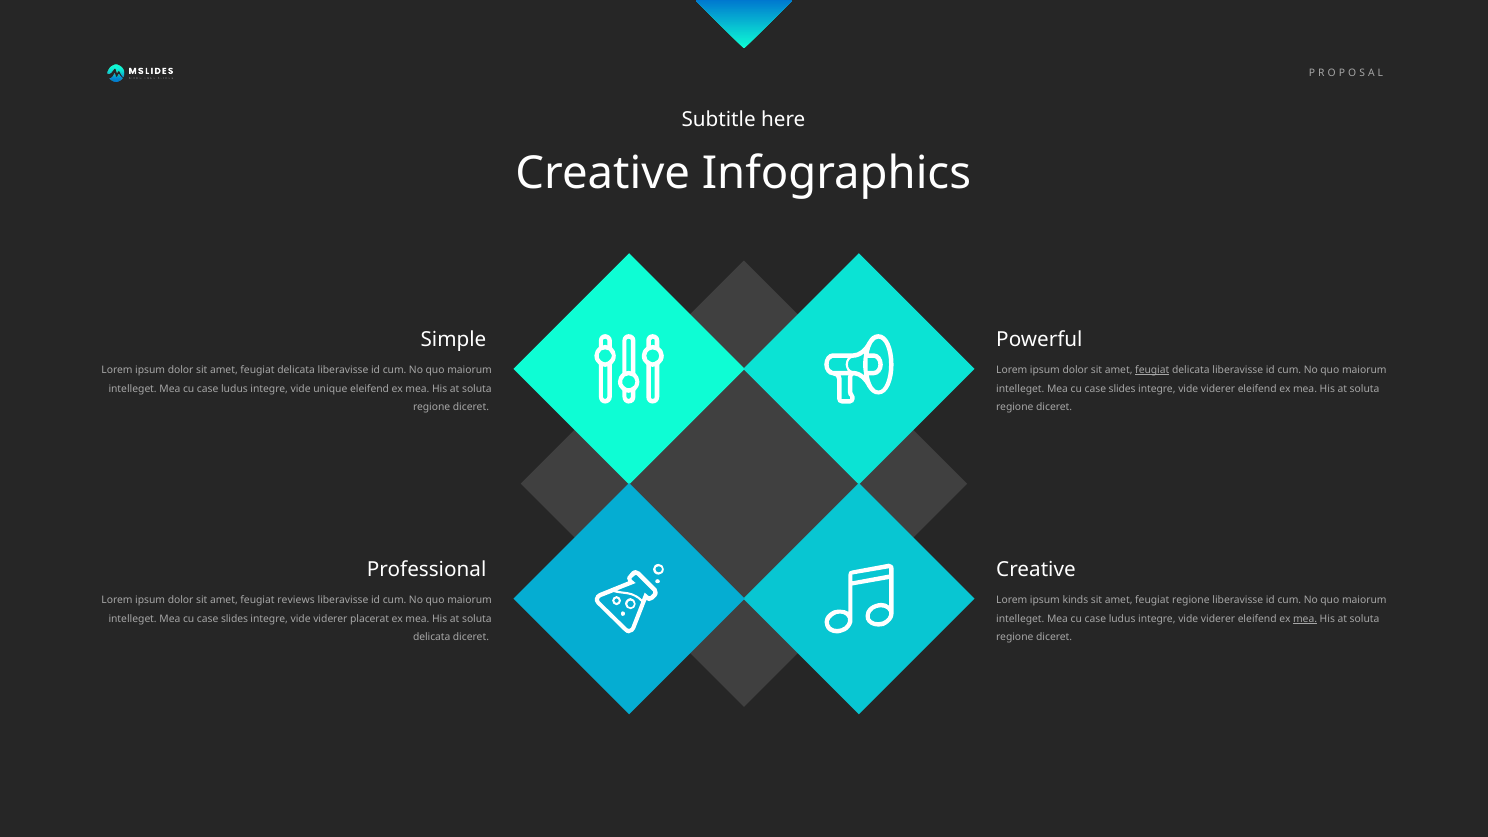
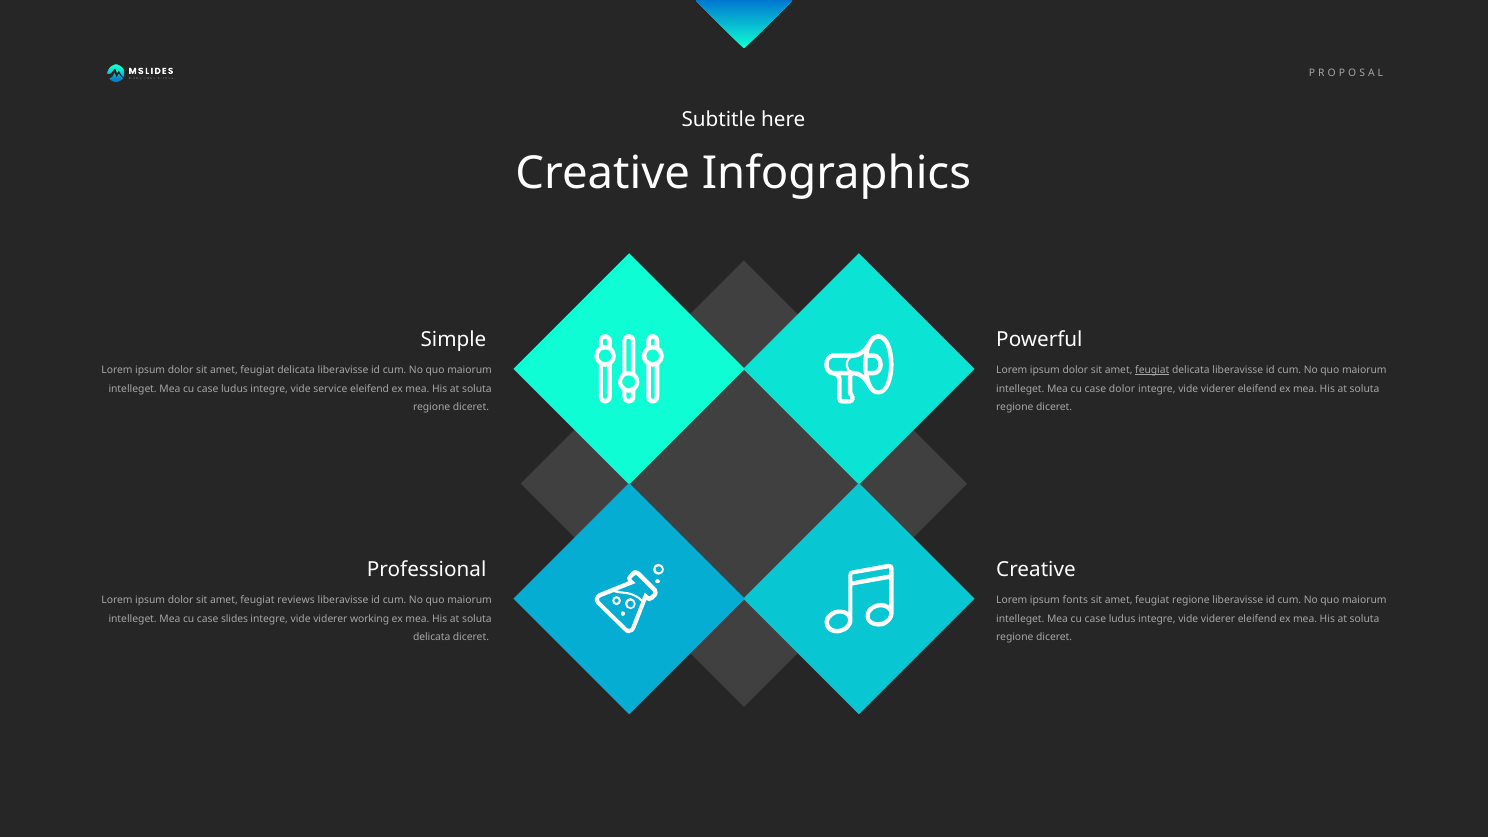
unique: unique -> service (330, 389)
slides: slides -> dolor (1122, 389)
kinds: kinds -> fonts (1075, 600)
placerat: placerat -> working (370, 619)
mea underline: present -> none (1305, 619)
